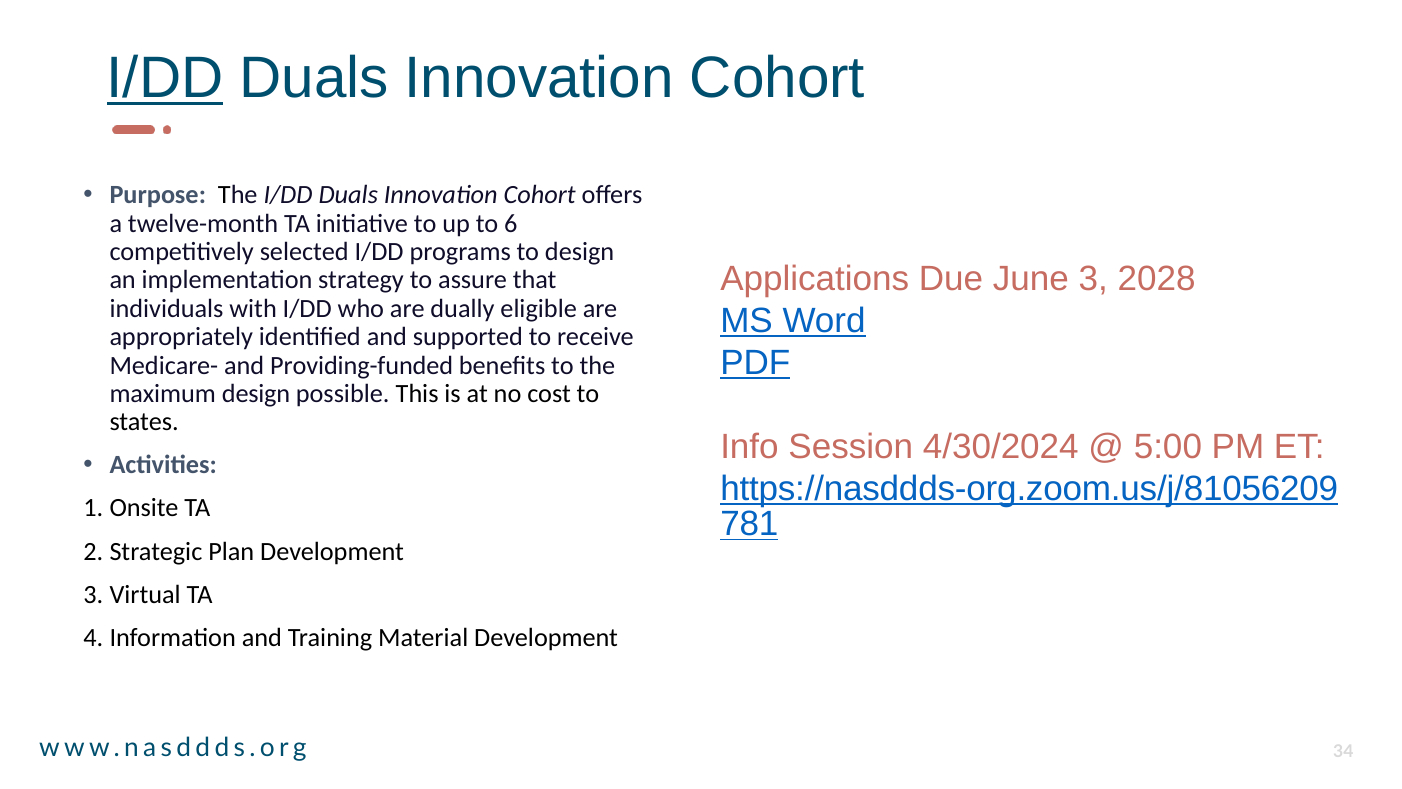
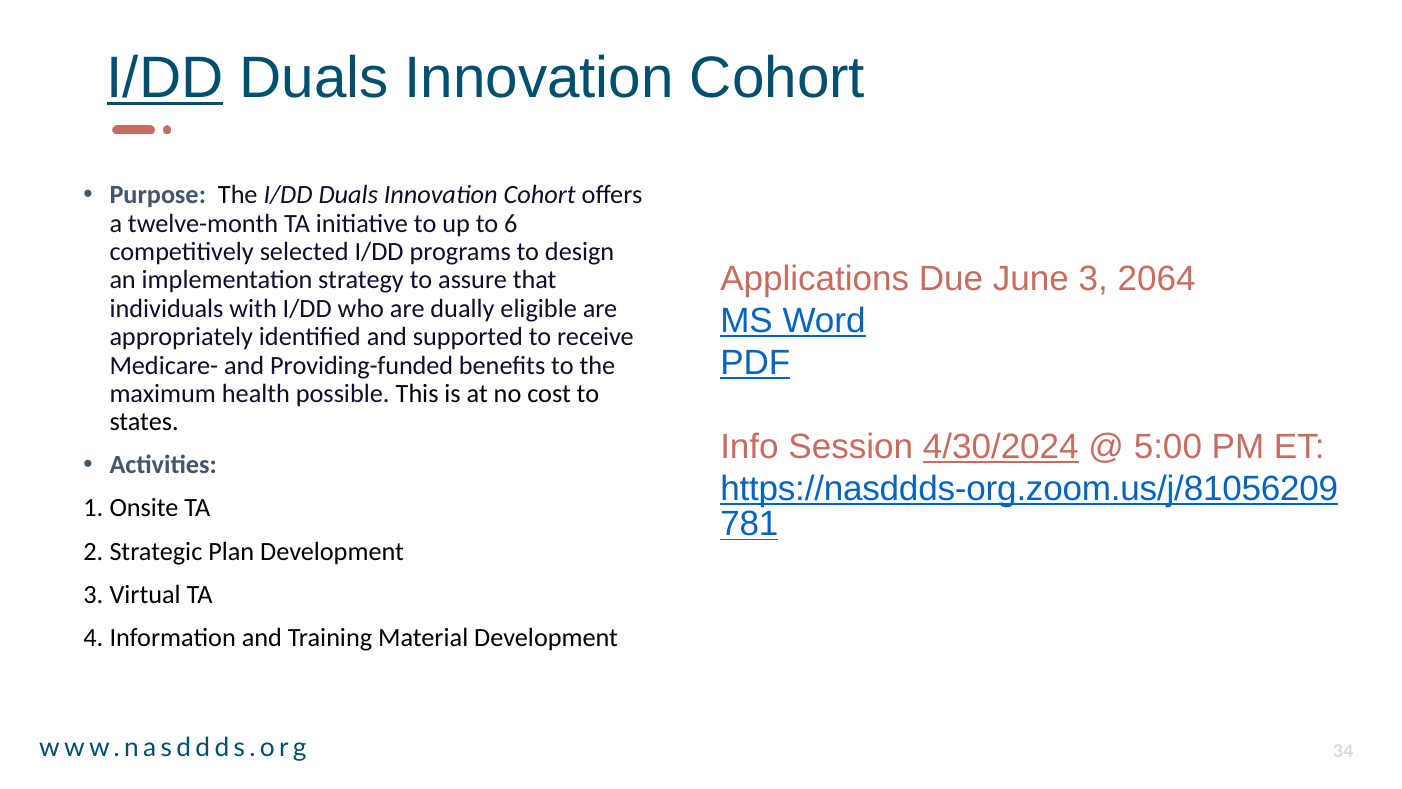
2028: 2028 -> 2064 (1157, 278)
maximum design: design -> health (256, 394)
4/30/2024 underline: none -> present (1001, 447)
